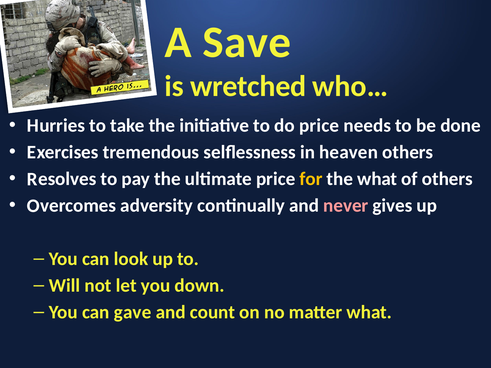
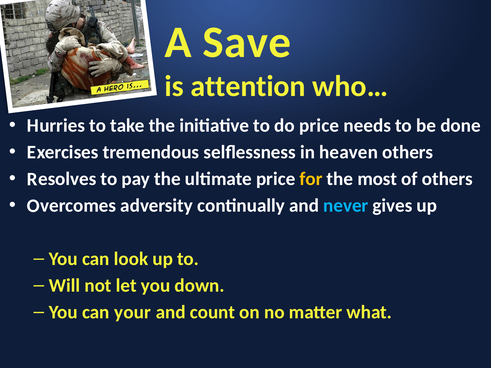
wretched: wretched -> attention (248, 86)
the what: what -> most (377, 179)
never colour: pink -> light blue (346, 206)
gave: gave -> your (133, 313)
